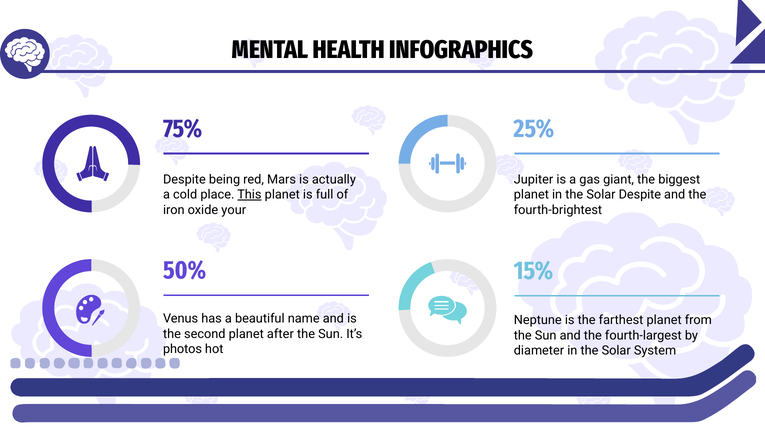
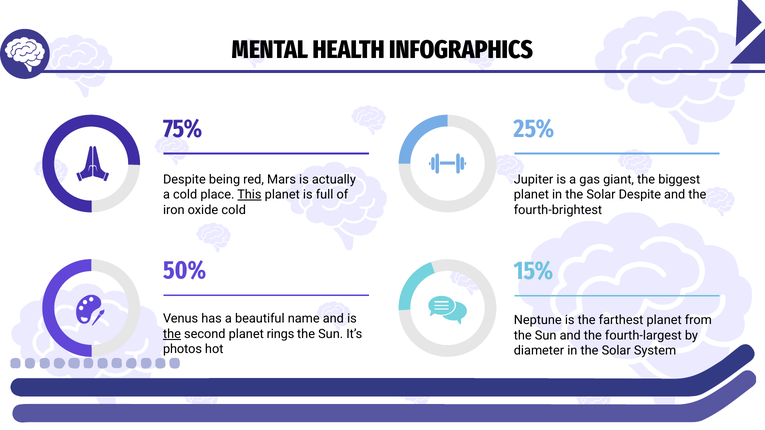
oxide your: your -> cold (234, 210)
the underline: none -> present (172, 334)
after: after -> rings (281, 334)
